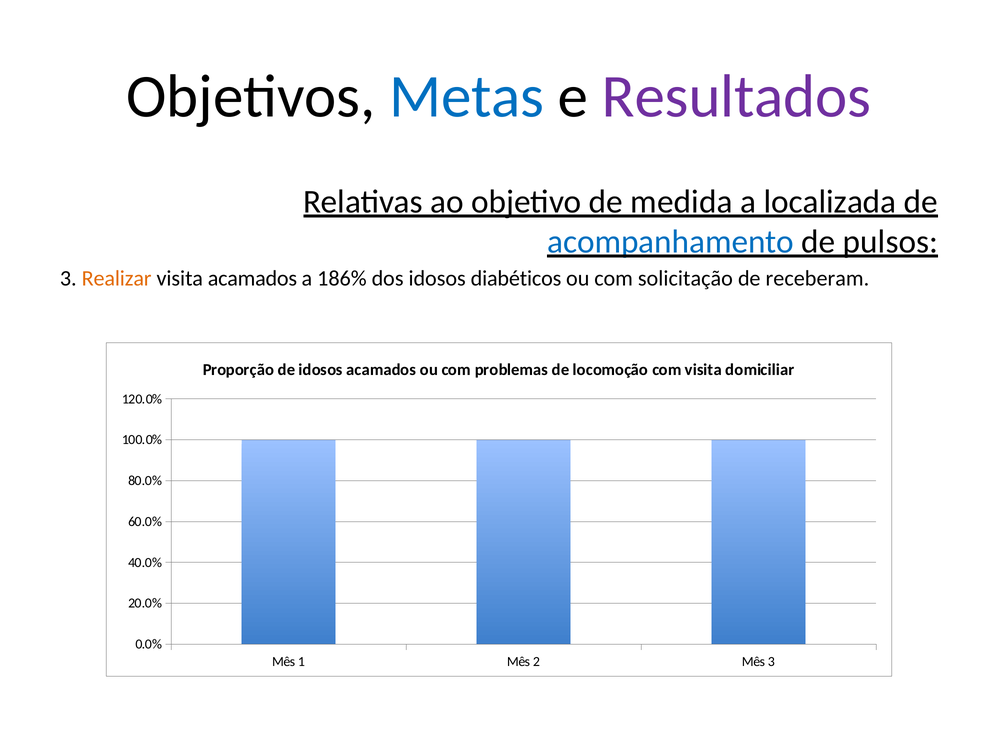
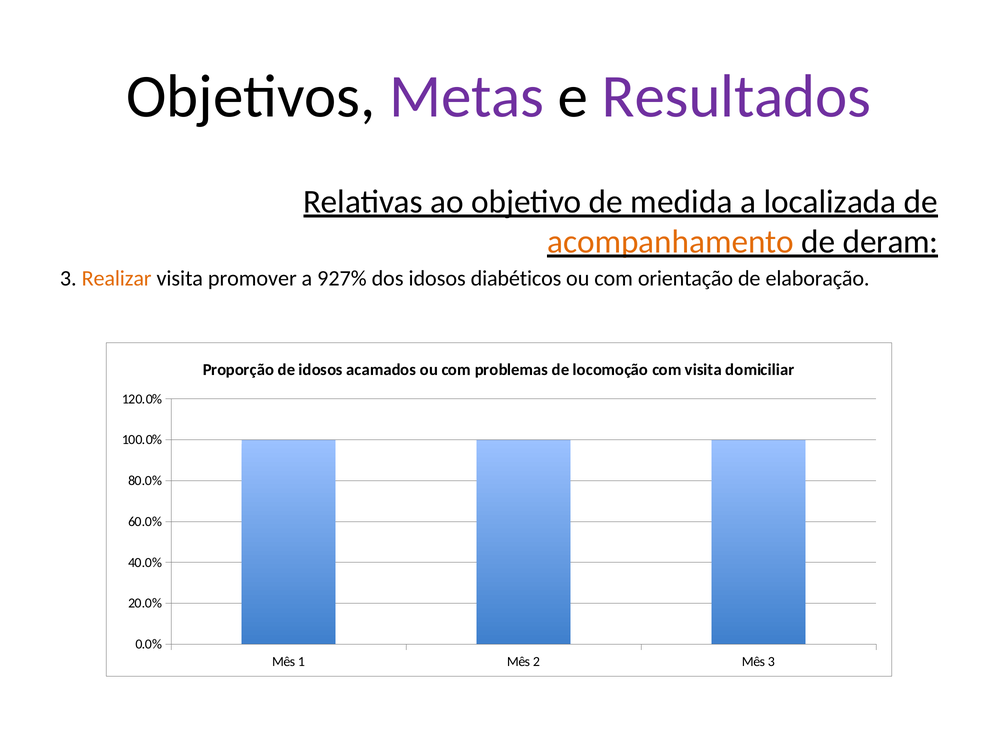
Metas colour: blue -> purple (467, 97)
acompanhamento colour: blue -> orange (671, 242)
pulsos: pulsos -> deram (891, 242)
visita acamados: acamados -> promover (252, 279)
186%: 186% -> 927% (342, 279)
solicitação: solicitação -> orientação (686, 279)
receberam: receberam -> elaboração (818, 279)
